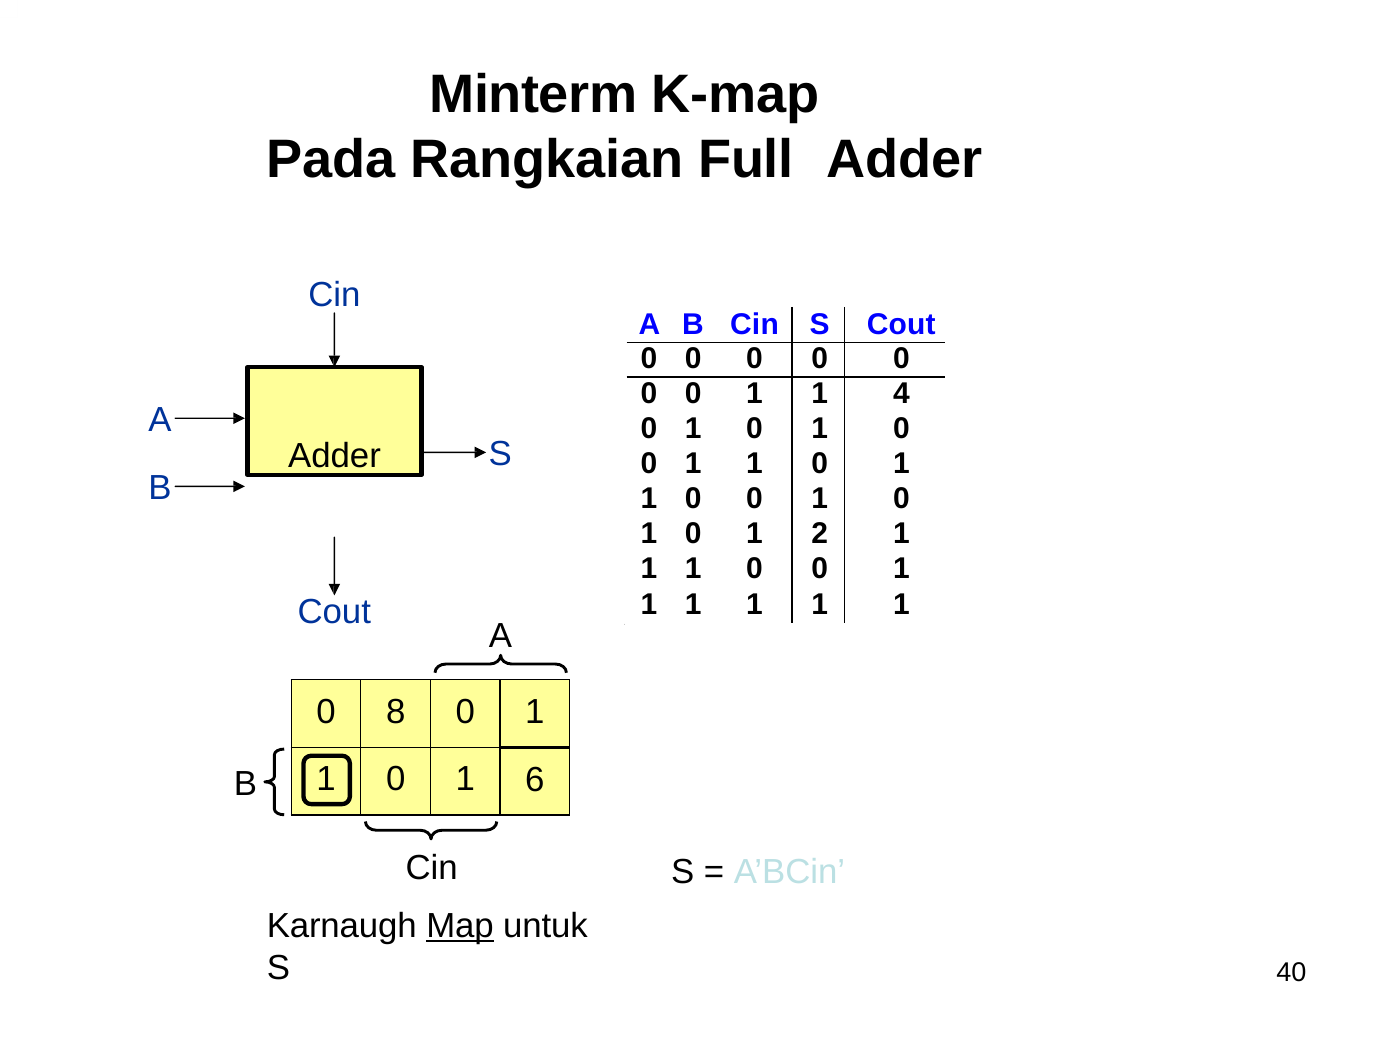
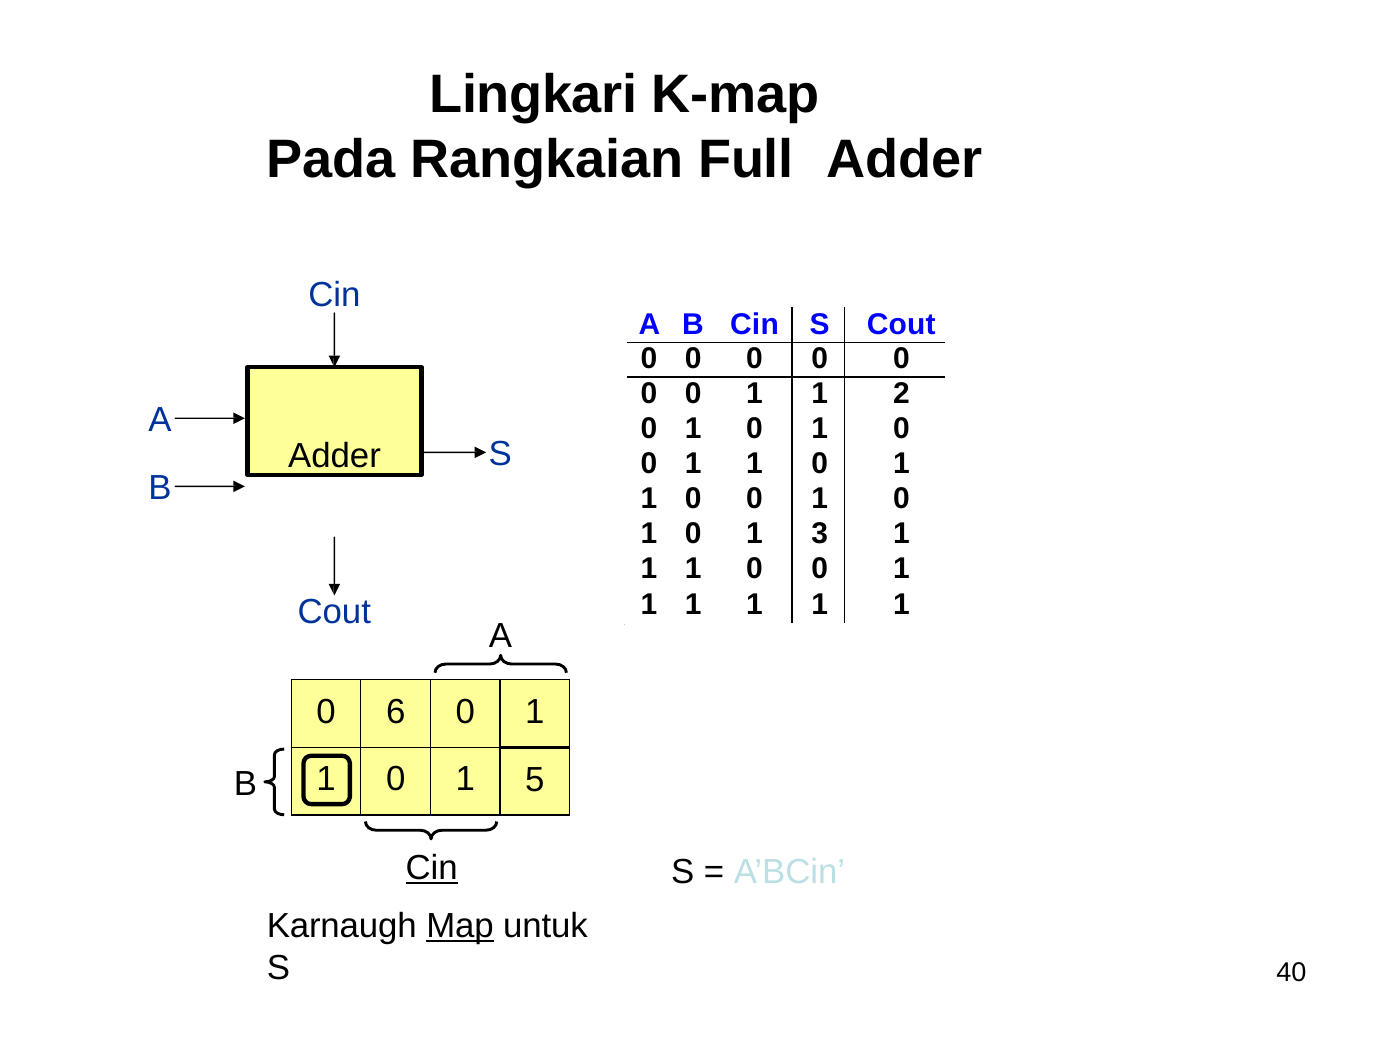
Minterm: Minterm -> Lingkari (533, 95)
4: 4 -> 2 (901, 394)
2: 2 -> 3 (820, 534)
8: 8 -> 6 (396, 712)
6: 6 -> 5 (535, 780)
Cin underline: none -> present (432, 868)
